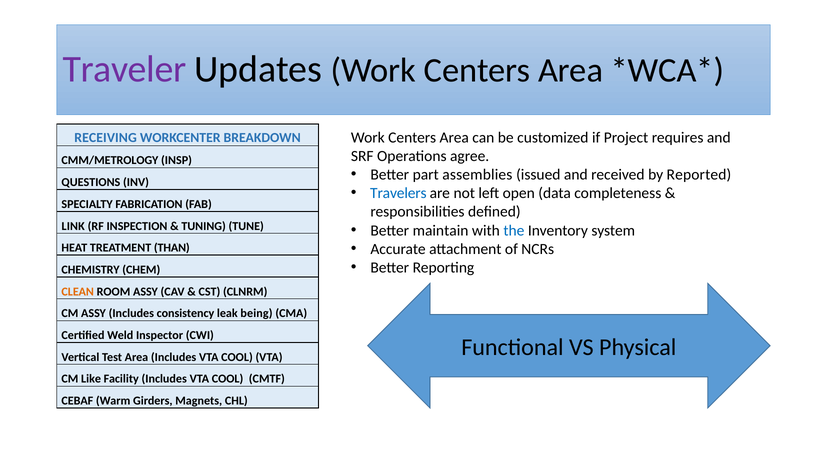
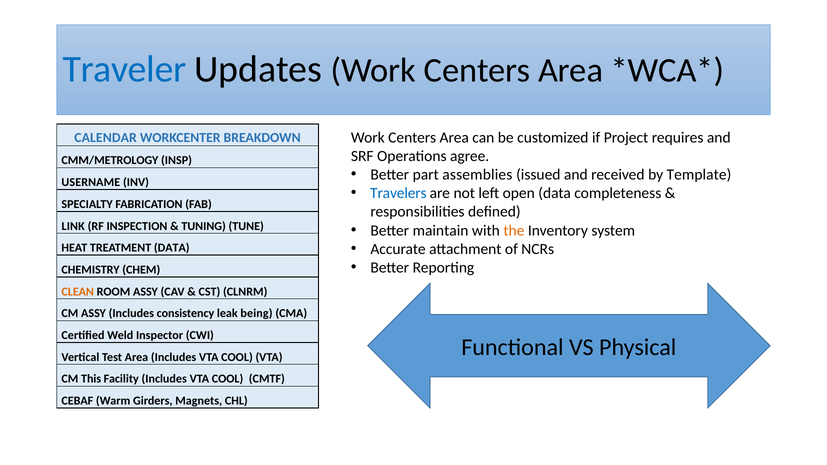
Traveler colour: purple -> blue (124, 69)
RECEIVING: RECEIVING -> CALENDAR (106, 138)
Reported: Reported -> Template (699, 175)
QUESTIONS: QUESTIONS -> USERNAME (91, 182)
the colour: blue -> orange (514, 231)
TREATMENT THAN: THAN -> DATA (172, 248)
Like: Like -> This (91, 379)
